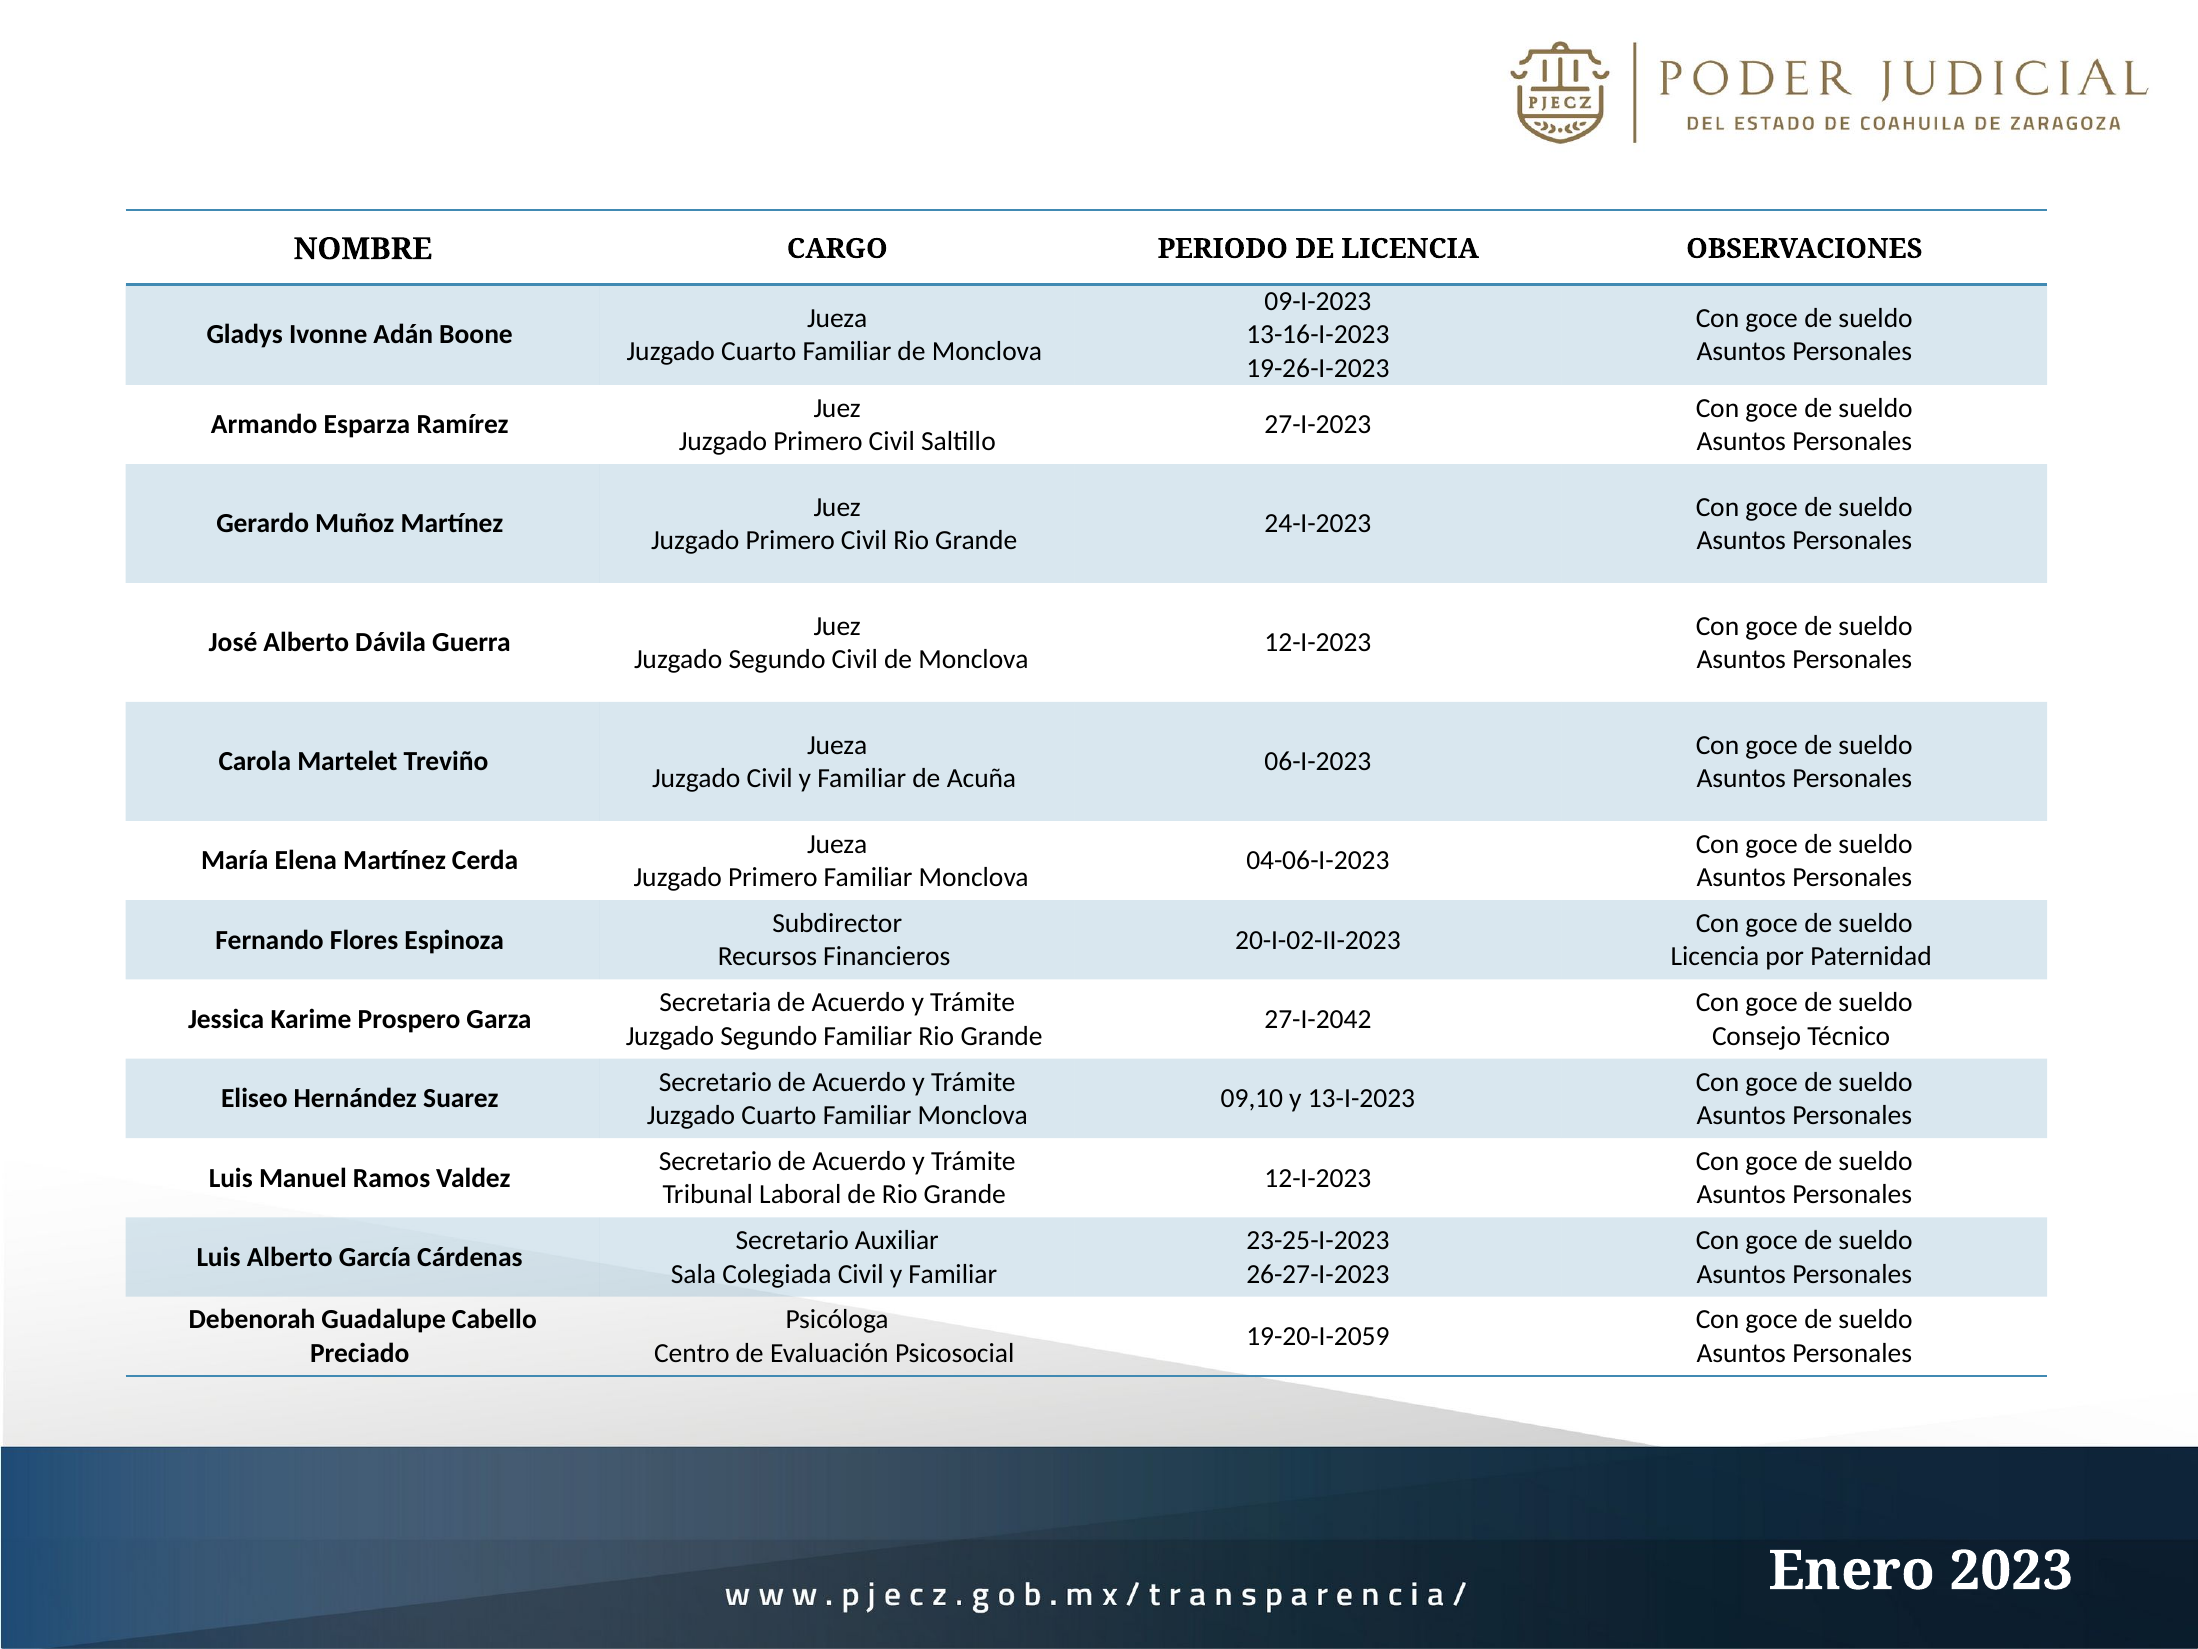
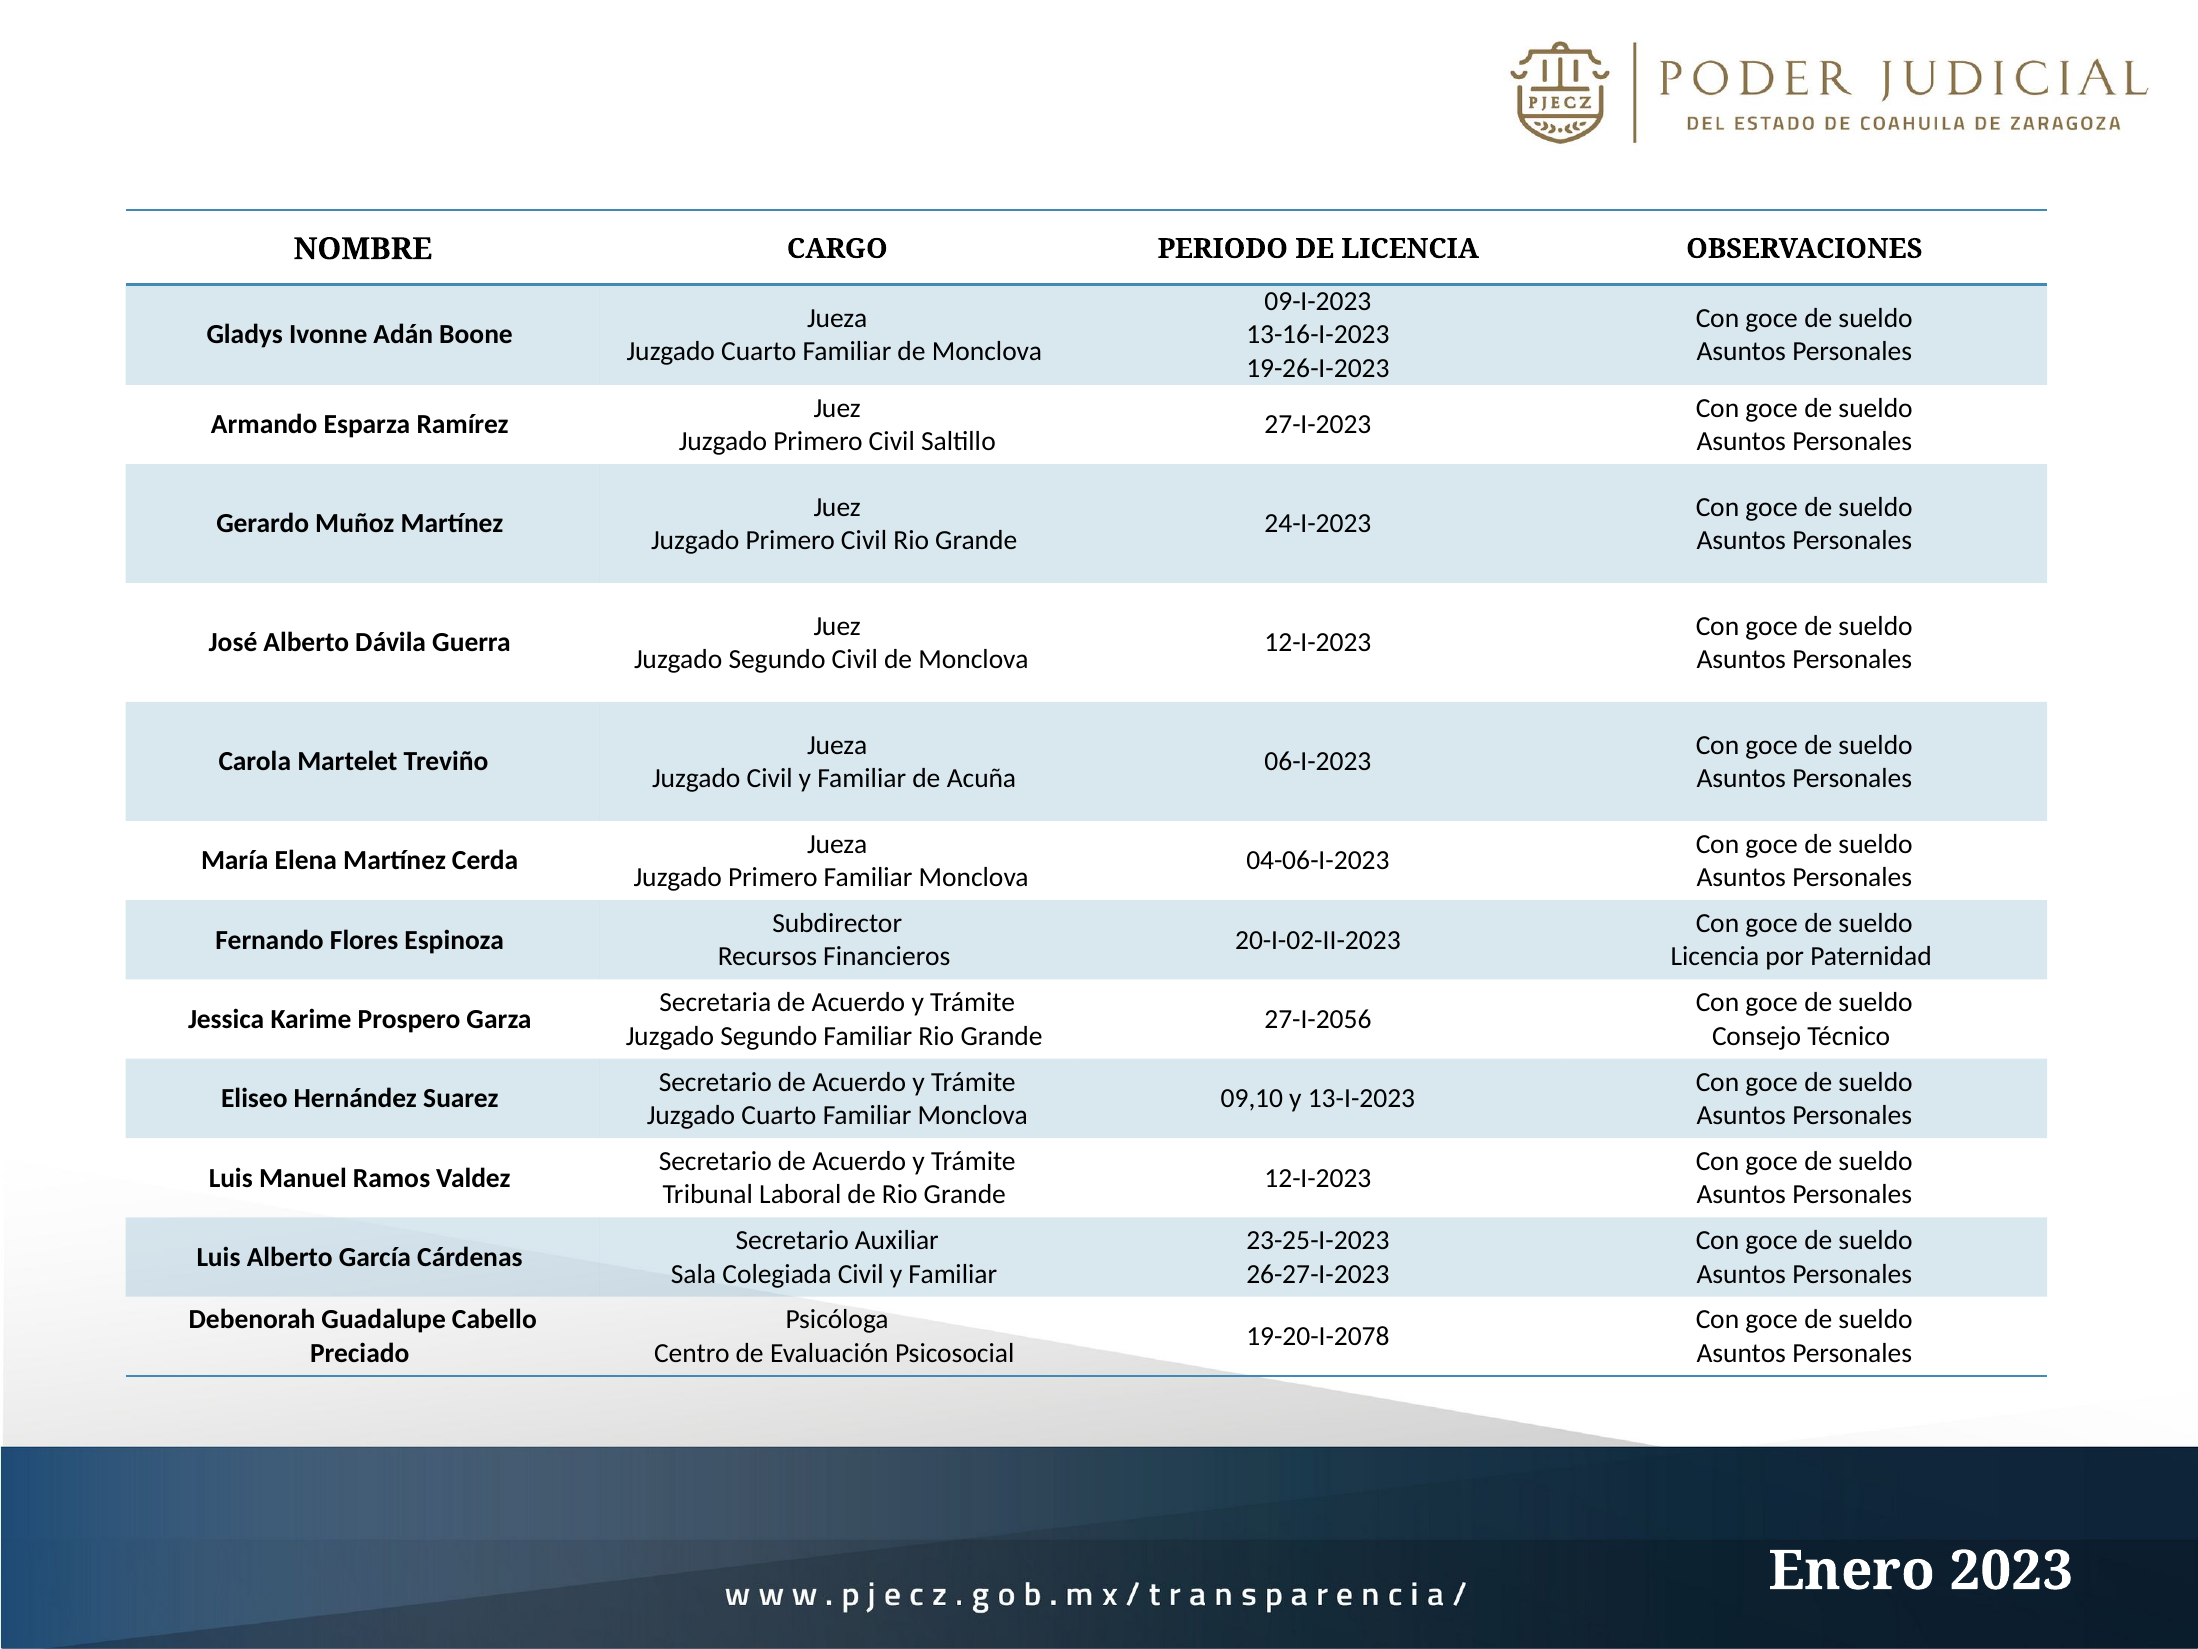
27-I-2042: 27-I-2042 -> 27-I-2056 (1318, 1019)
19-20-I-2059: 19-20-I-2059 -> 19-20-I-2078 (1318, 1336)
